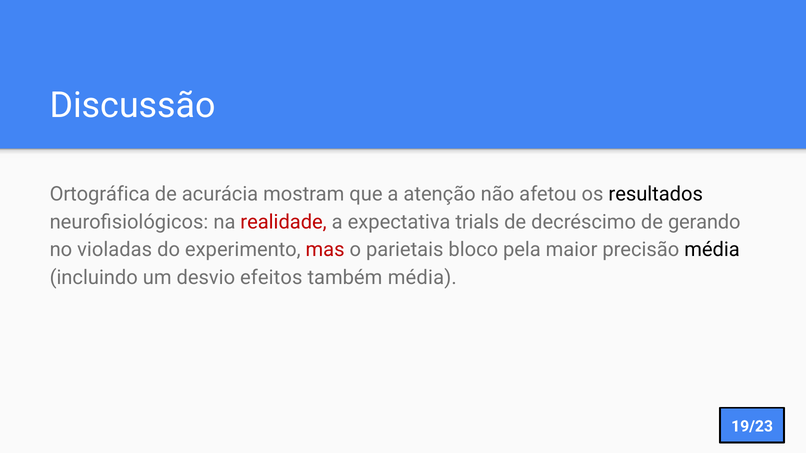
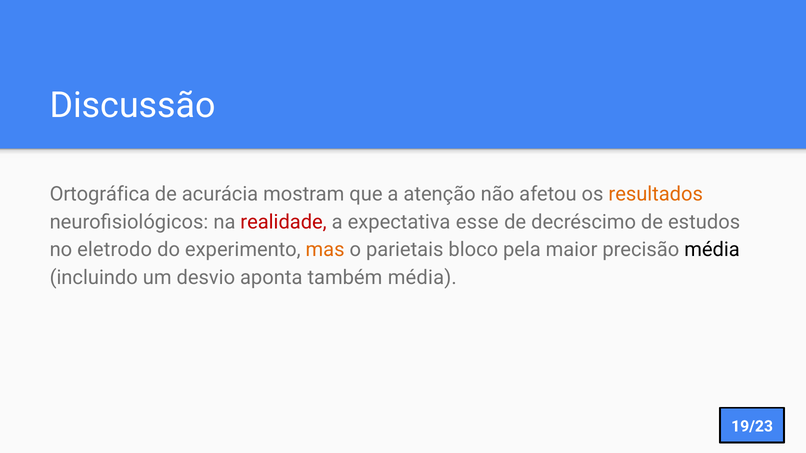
resultados colour: black -> orange (656, 194)
trials: trials -> esse (477, 222)
gerando: gerando -> estudos (704, 222)
violadas: violadas -> eletrodo (115, 250)
mas colour: red -> orange (325, 250)
efeitos: efeitos -> aponta (271, 278)
